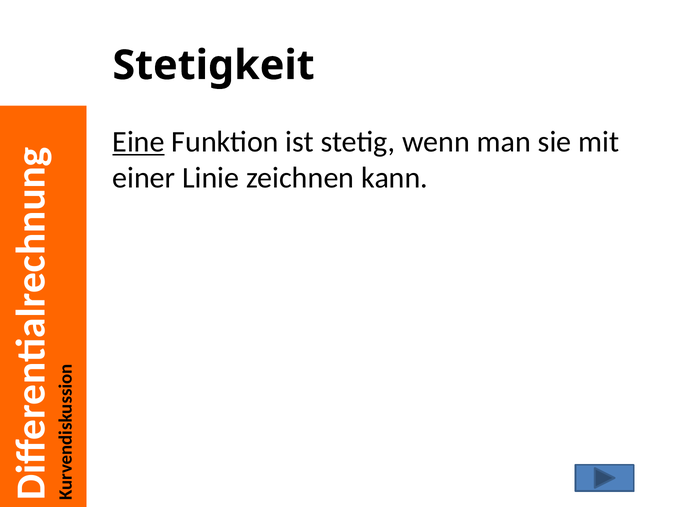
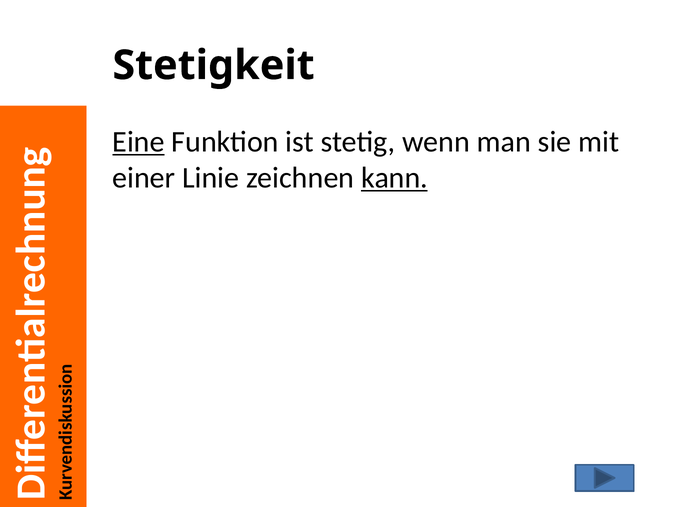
kann underline: none -> present (394, 178)
